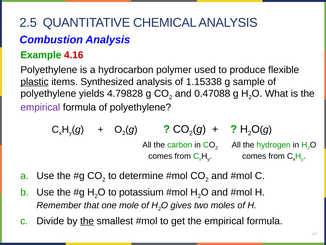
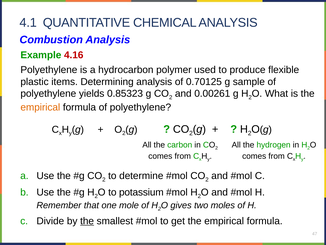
2.5: 2.5 -> 4.1 (28, 23)
plastic underline: present -> none (35, 82)
Synthesized: Synthesized -> Determining (107, 82)
1.15338: 1.15338 -> 0.70125 (204, 82)
4.79828: 4.79828 -> 0.85323 (125, 93)
0.47088: 0.47088 -> 0.00261 (212, 93)
empirical colour: purple -> orange (40, 107)
